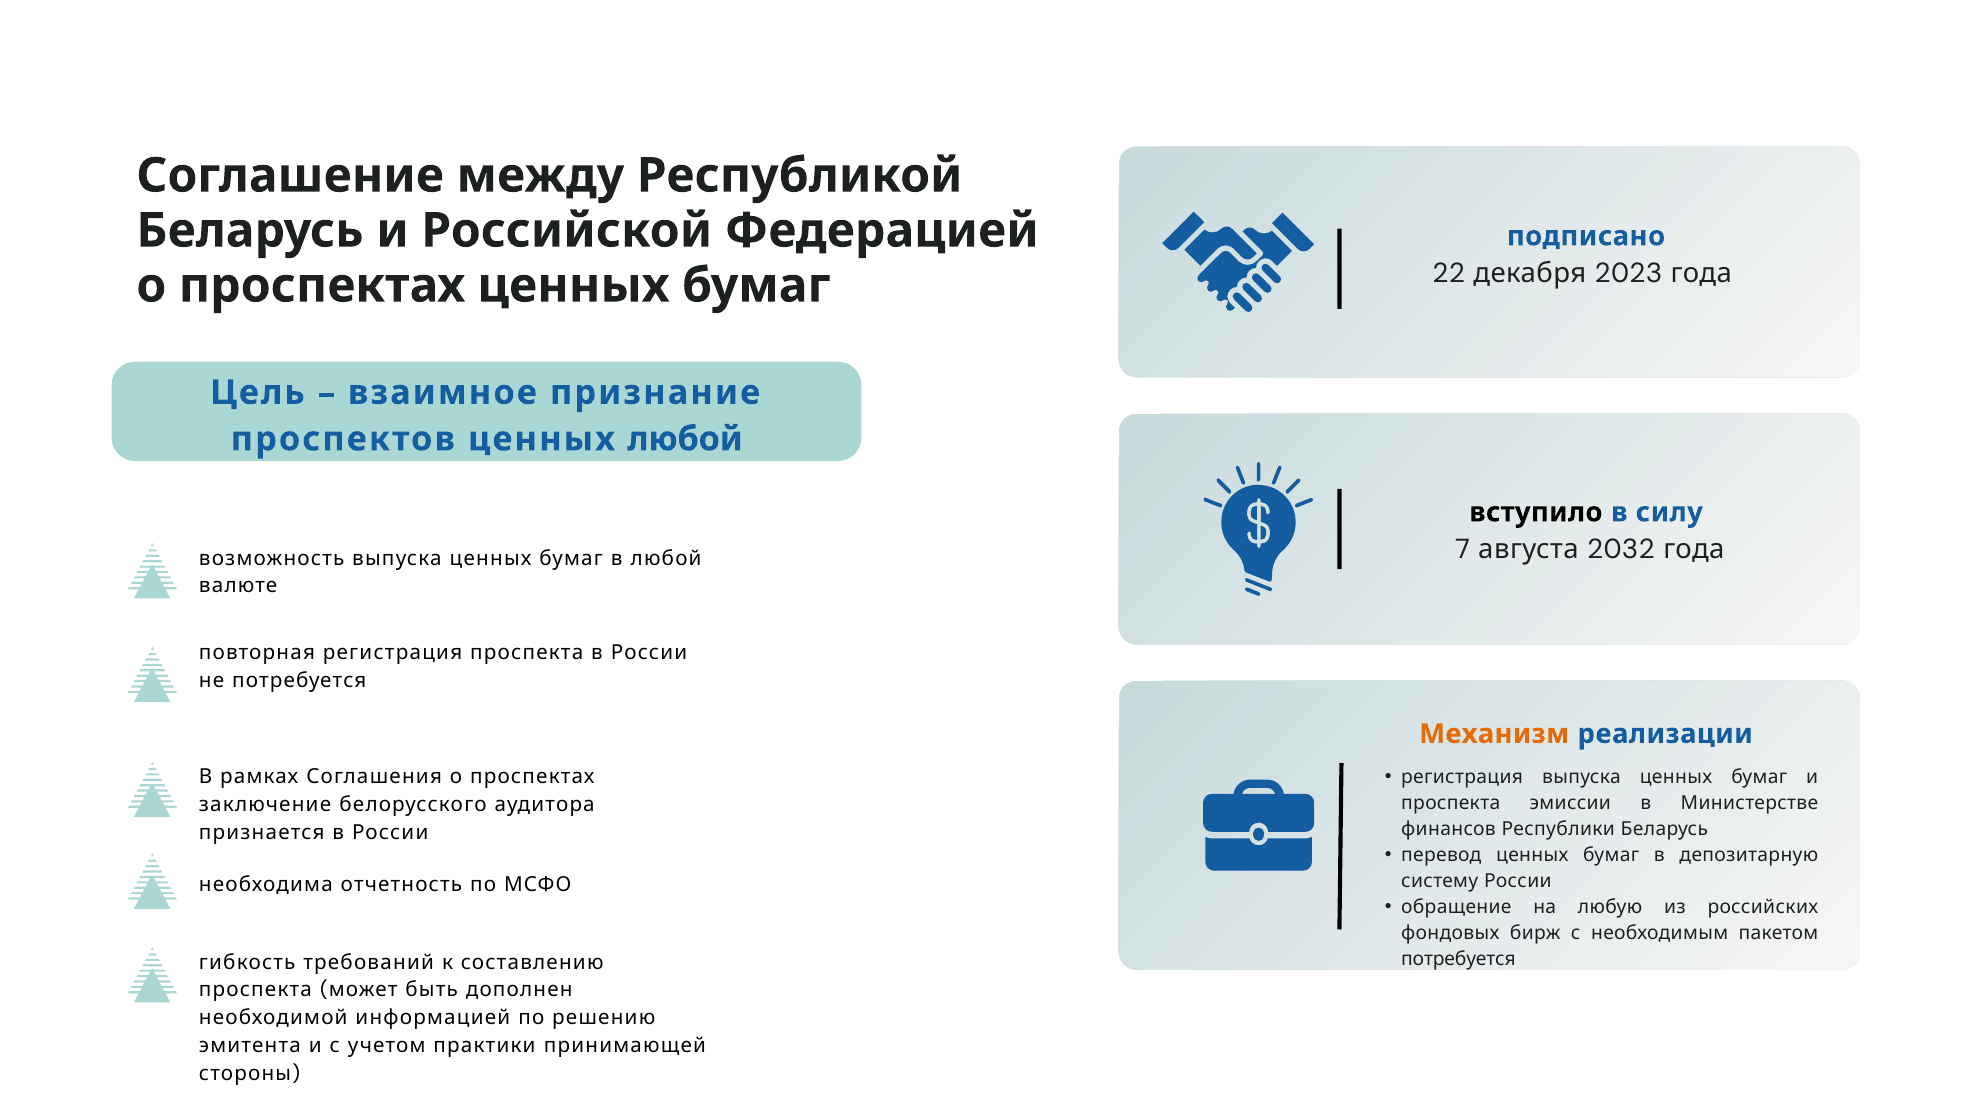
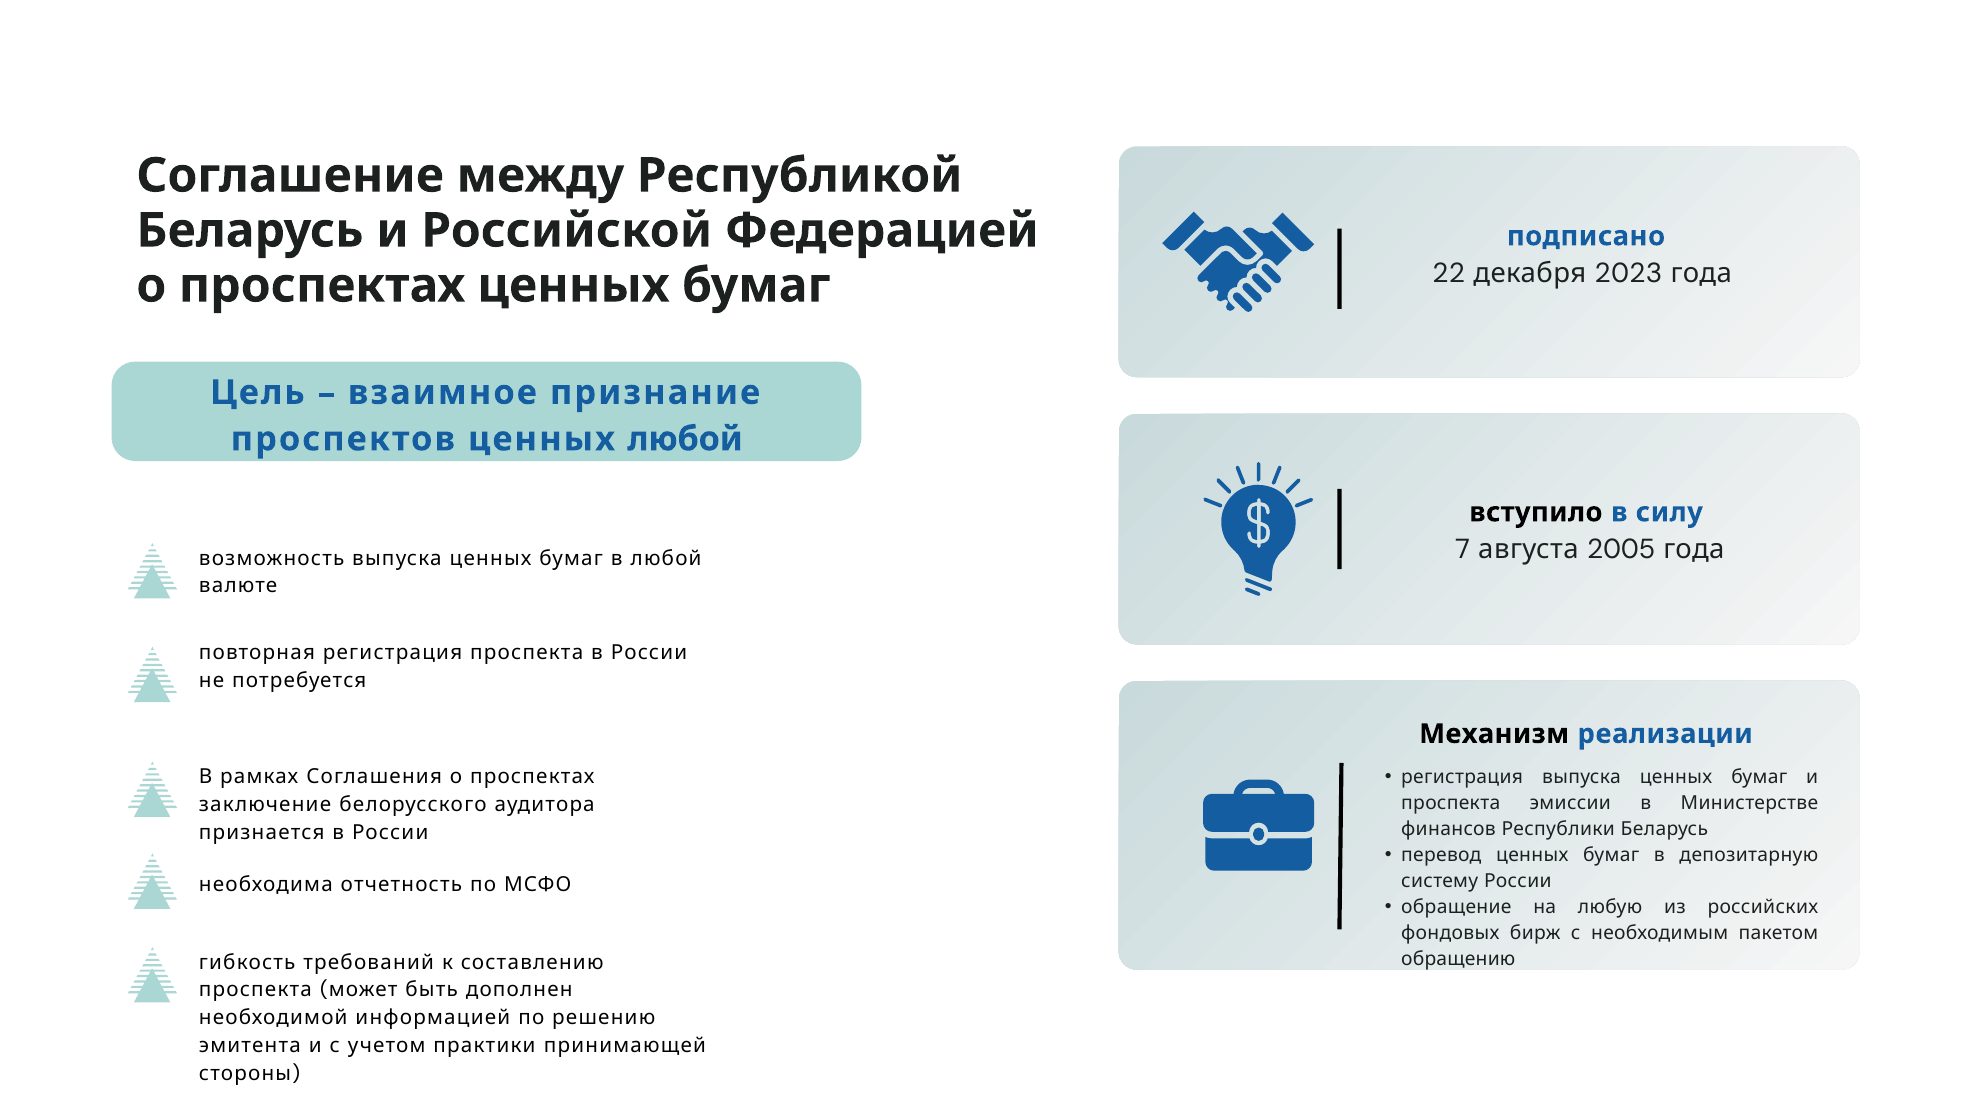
2032: 2032 -> 2005 (1621, 549)
Механизм colour: orange -> black (1494, 734)
потребуется: потребуется -> обращению (1458, 959)
